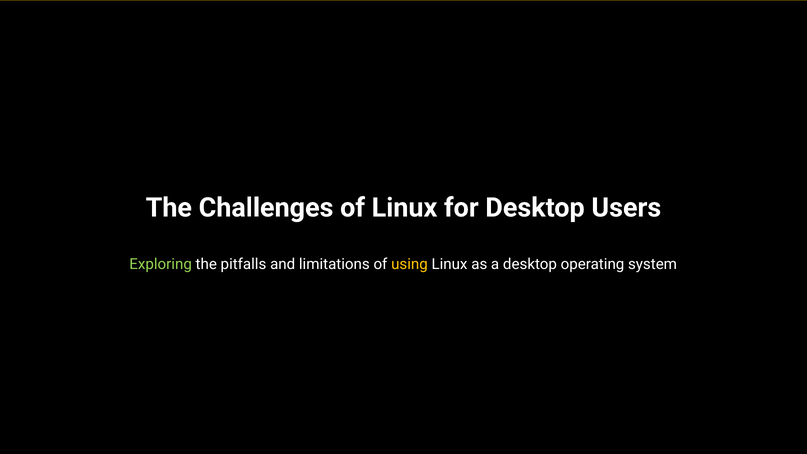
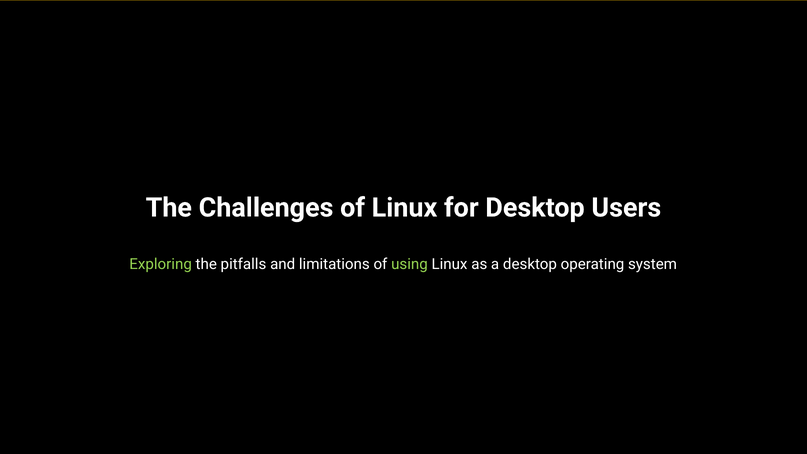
using colour: yellow -> light green (409, 264)
